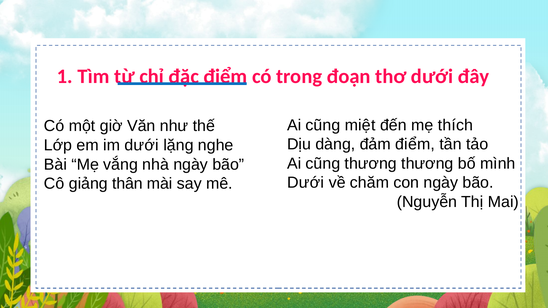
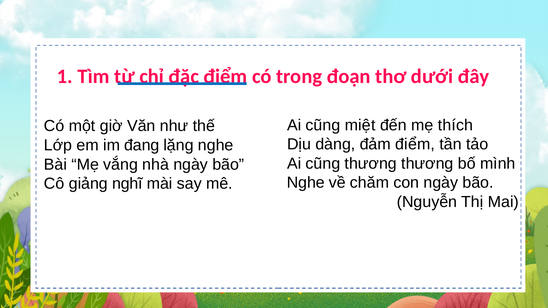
im dưới: dưới -> đang (142, 145)
Dưới: Dưới -> Nghe (306, 183)
thân: thân -> nghĩ (127, 184)
